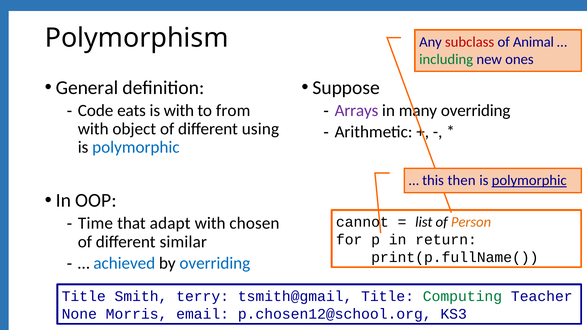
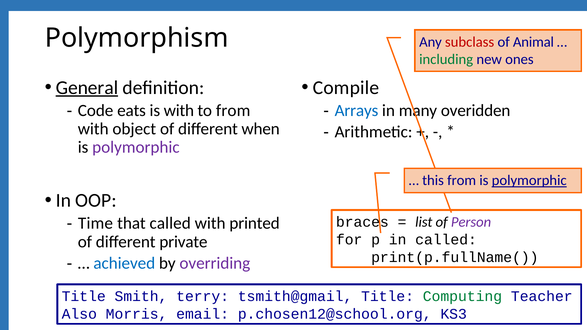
General underline: none -> present (87, 88)
Suppose: Suppose -> Compile (346, 88)
Arrays colour: purple -> blue (356, 110)
many overriding: overriding -> overidden (476, 110)
using: using -> when (261, 129)
polymorphic colour: blue -> purple (136, 147)
this then: then -> from (462, 181)
cannot: cannot -> braces (362, 222)
Person colour: orange -> purple (471, 222)
that adapt: adapt -> called (170, 223)
chosen: chosen -> printed (255, 223)
in return: return -> called (446, 240)
similar: similar -> private (183, 242)
overriding colour: blue -> purple (215, 263)
None: None -> Also (79, 314)
